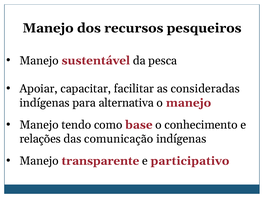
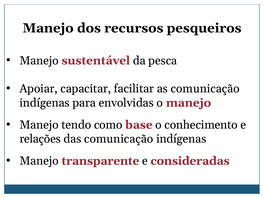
as consideradas: consideradas -> comunicação (205, 89)
alternativa: alternativa -> envolvidas (126, 103)
participativo: participativo -> consideradas (190, 161)
